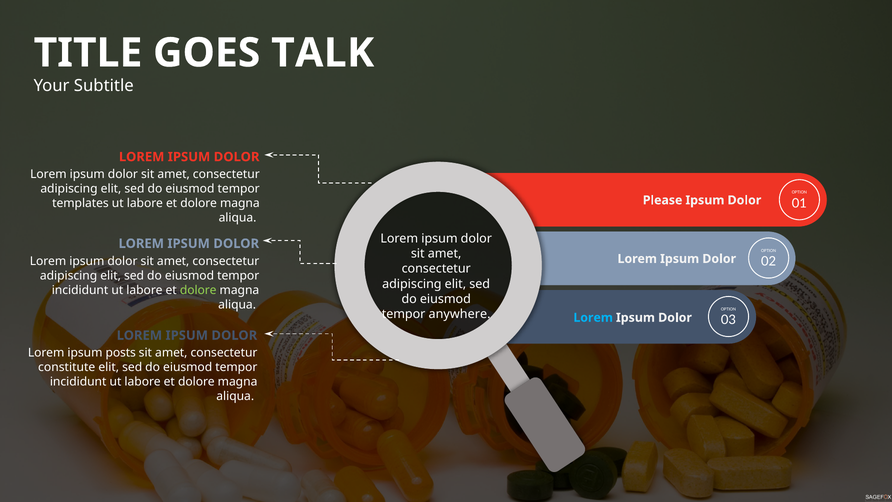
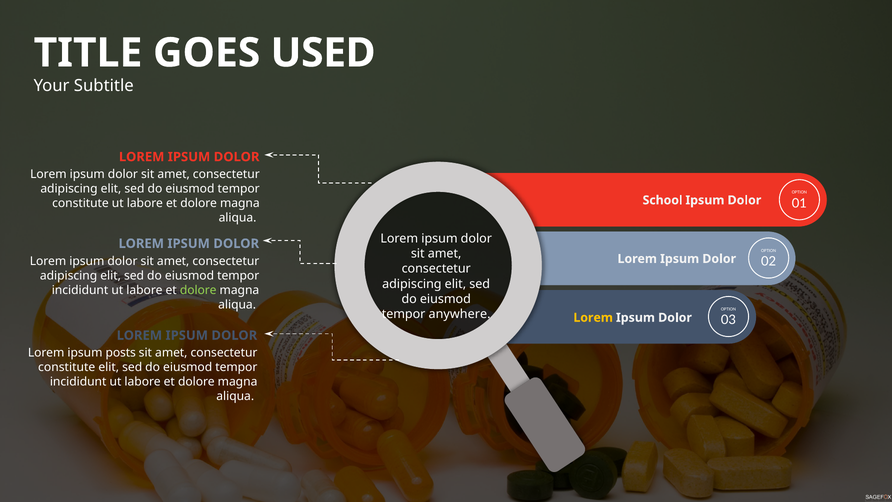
TALK: TALK -> USED (323, 53)
Please: Please -> School (663, 200)
templates: templates -> constitute (80, 203)
Lorem colour: light blue -> yellow (593, 317)
